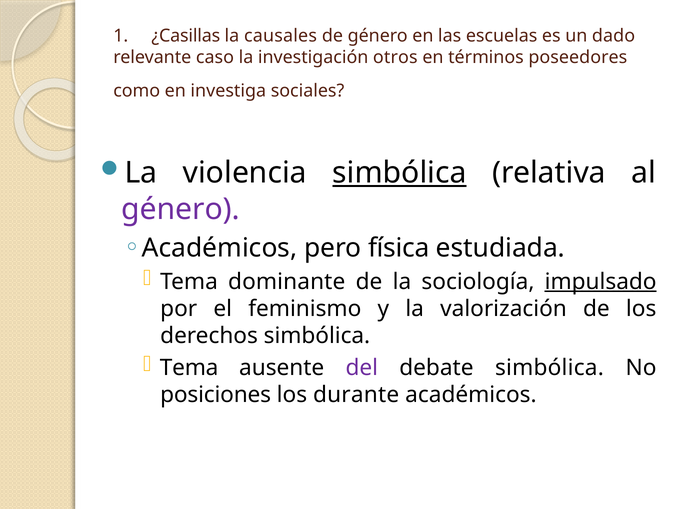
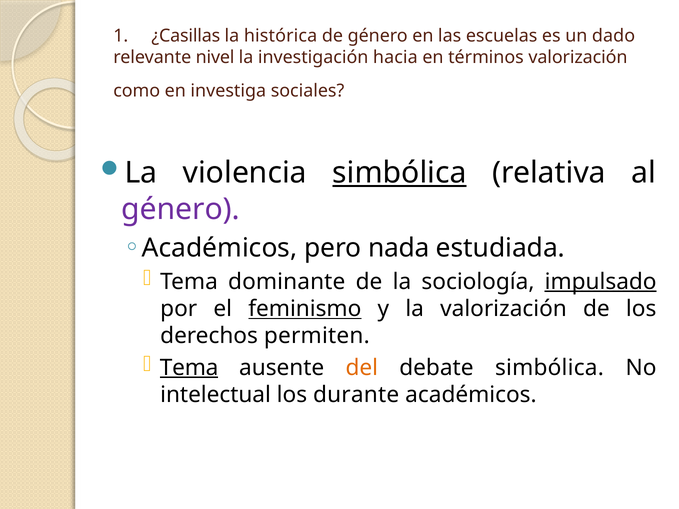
causales: causales -> histórica (281, 36)
caso: caso -> nivel (215, 57)
otros: otros -> hacia (395, 57)
términos poseedores: poseedores -> valorización (578, 57)
física: física -> nada (399, 248)
feminismo underline: none -> present (305, 309)
derechos simbólica: simbólica -> permiten (317, 336)
Tema underline: none -> present (189, 368)
del colour: purple -> orange (362, 368)
posiciones: posiciones -> intelectual (216, 395)
